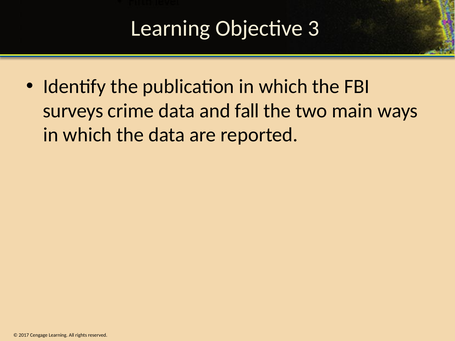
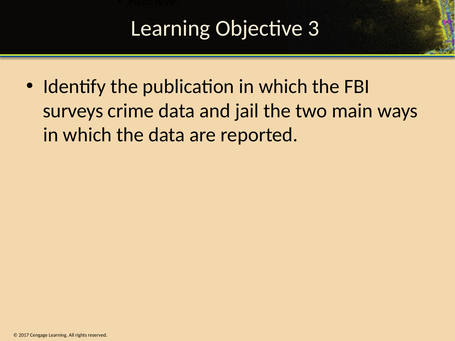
fall: fall -> jail (247, 111)
